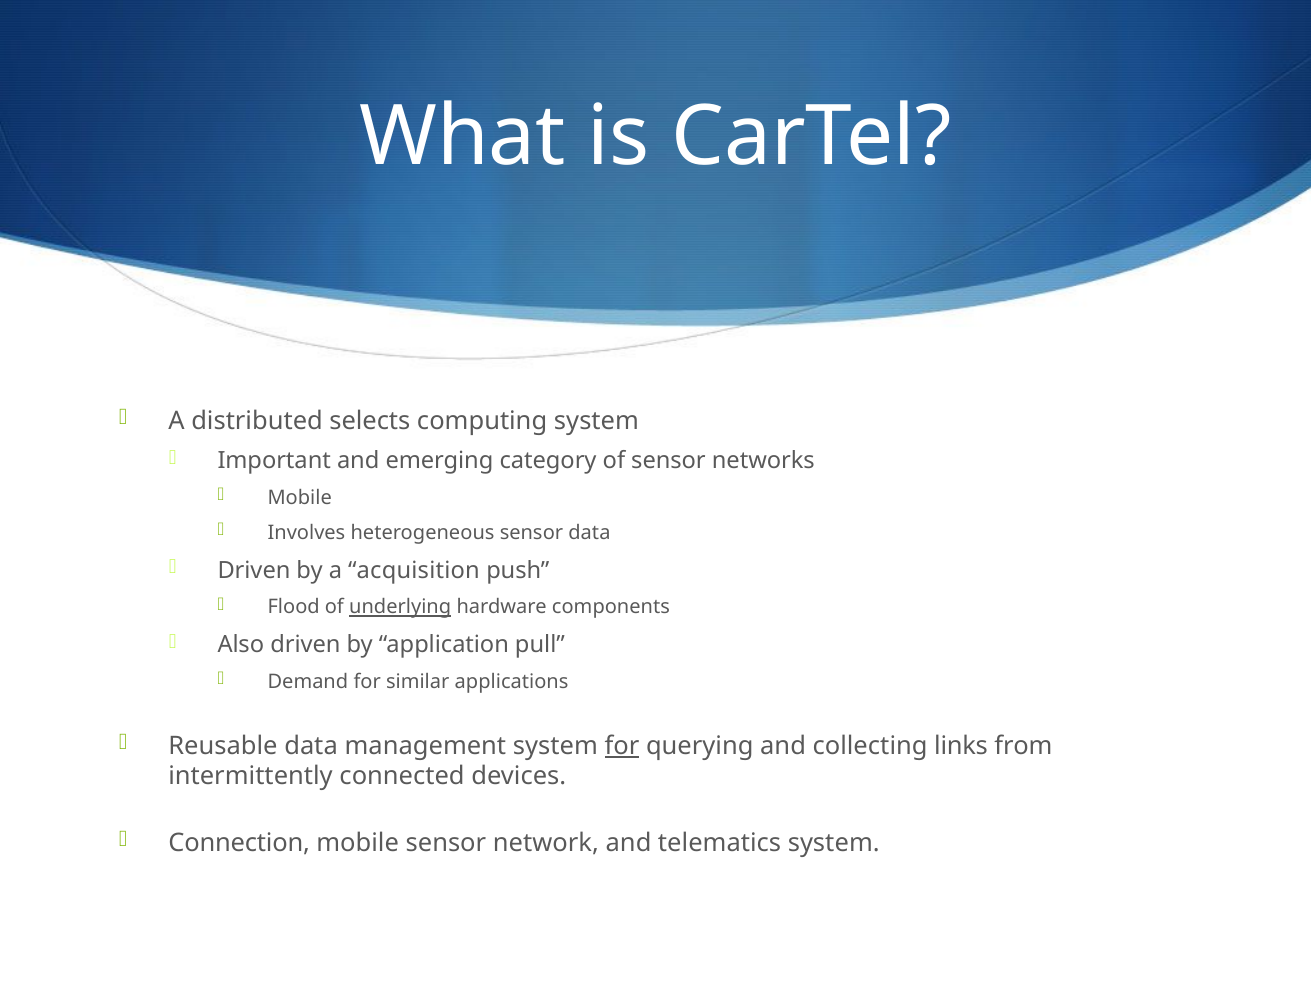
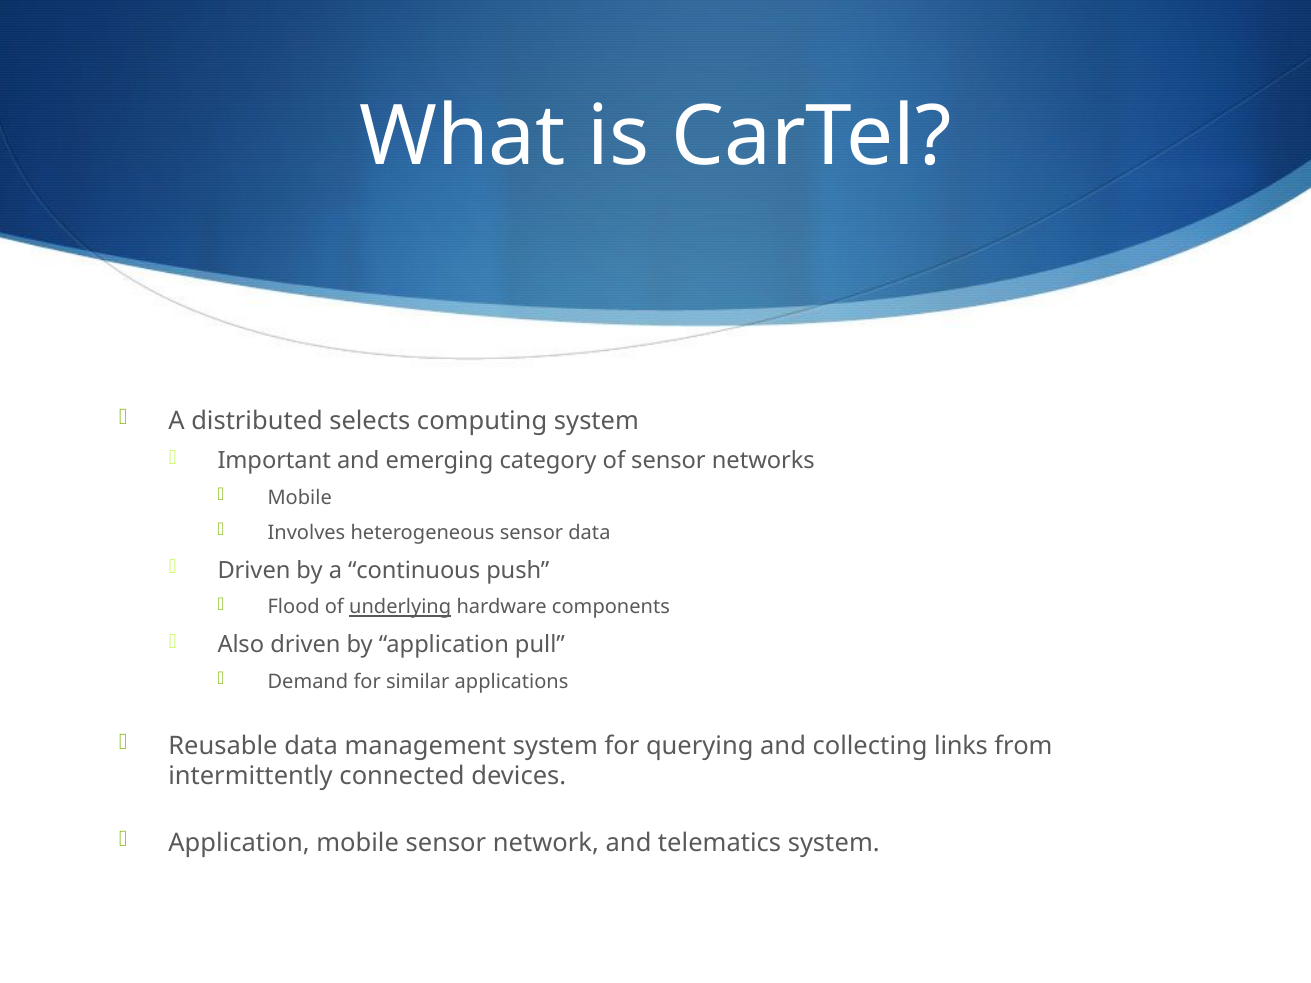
acquisition: acquisition -> continuous (414, 571)
for underline: present -> none (622, 746)
Connection: Connection -> Application (239, 844)
